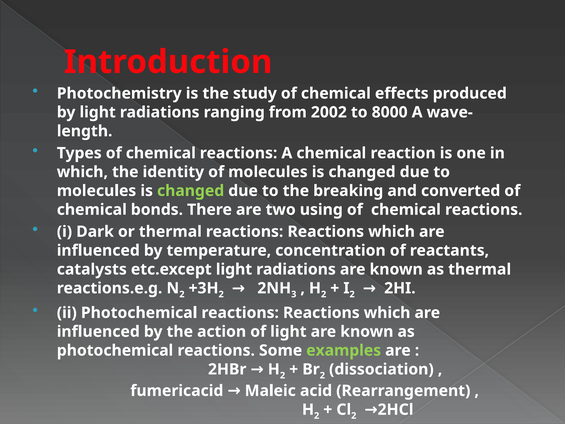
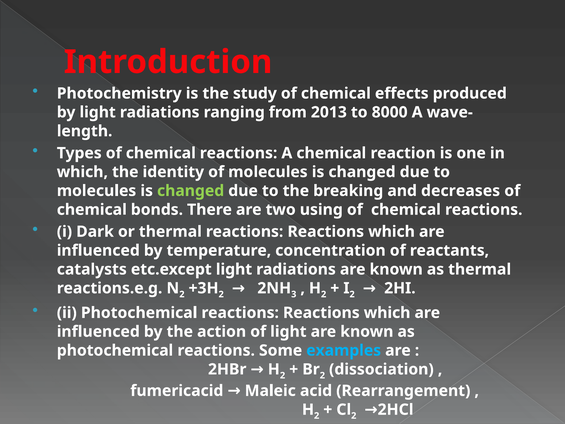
2002: 2002 -> 2013 (329, 112)
converted: converted -> decreases (461, 191)
examples colour: light green -> light blue (344, 350)
